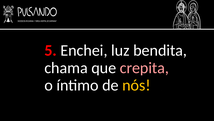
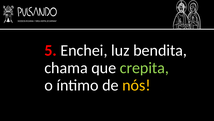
crepita colour: pink -> light green (144, 68)
